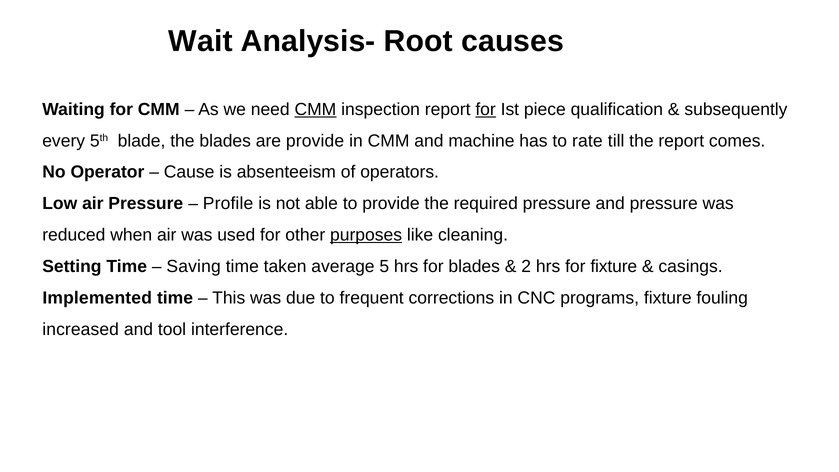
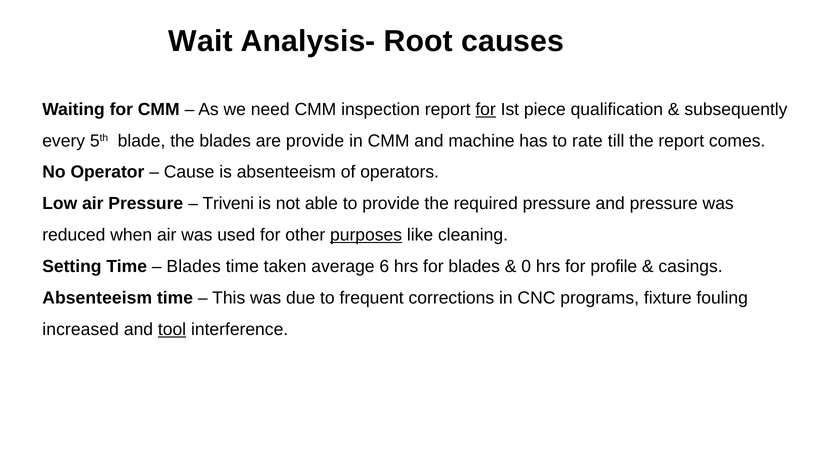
CMM underline: present -> none (315, 109)
Profile: Profile -> Triveni (228, 204)
Saving: Saving -> Blades (194, 267)
5: 5 -> 6 (384, 267)
2: 2 -> 0 (526, 267)
for fixture: fixture -> profile (614, 267)
Implemented: Implemented -> Absenteeism (97, 298)
tool underline: none -> present (172, 330)
